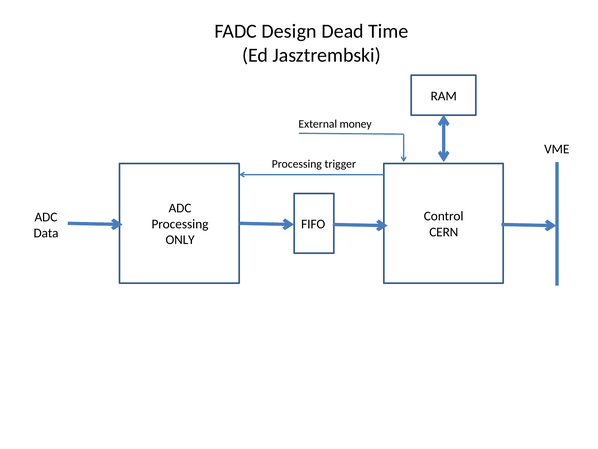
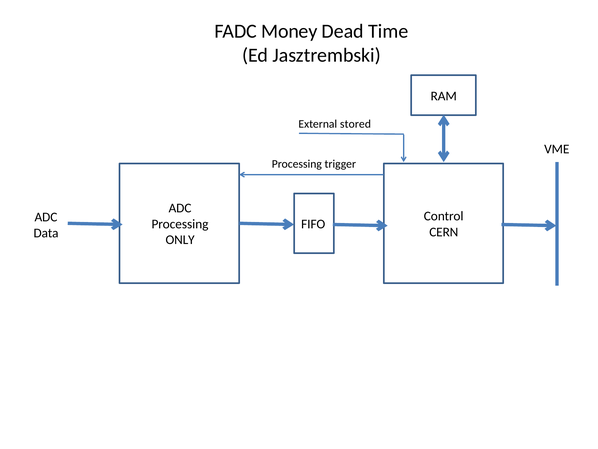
Design: Design -> Money (289, 31)
money: money -> stored (355, 124)
